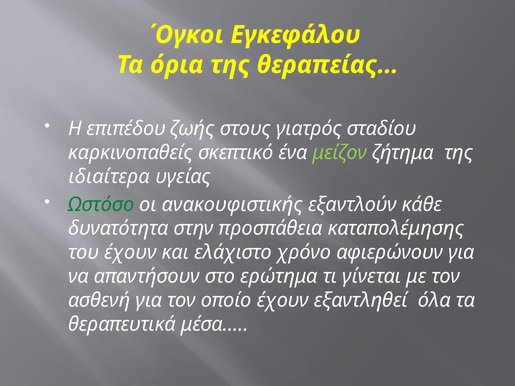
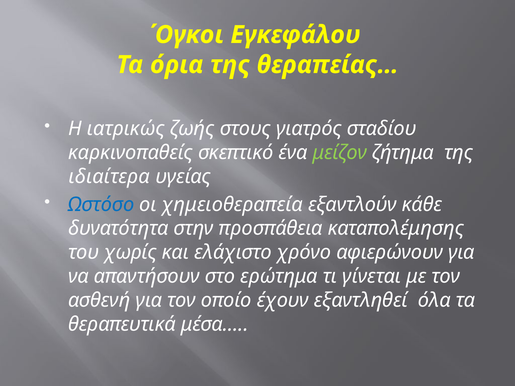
επιπέδου: επιπέδου -> ιατρικώς (126, 129)
Ωστόσο colour: green -> blue (101, 205)
ανακουφιστικής: ανακουφιστικής -> χημειοθεραπεία (232, 205)
του έχουν: έχουν -> χωρίς (131, 253)
